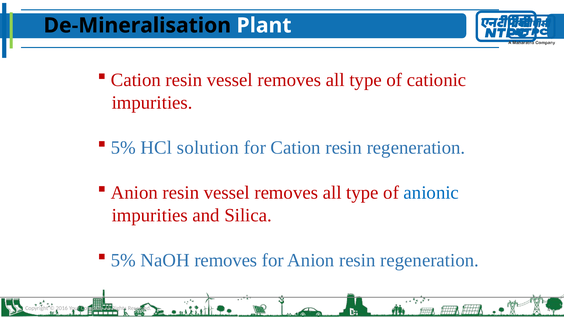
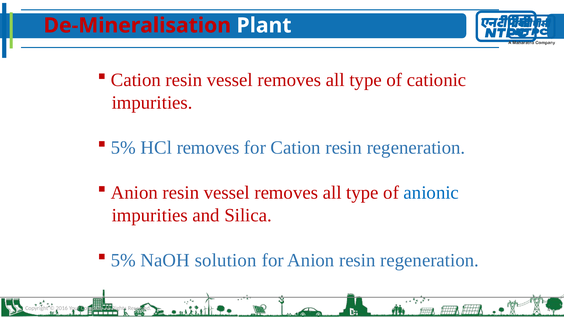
De-Mineralisation colour: black -> red (137, 26)
HCl solution: solution -> removes (208, 148)
NaOH removes: removes -> solution (226, 261)
